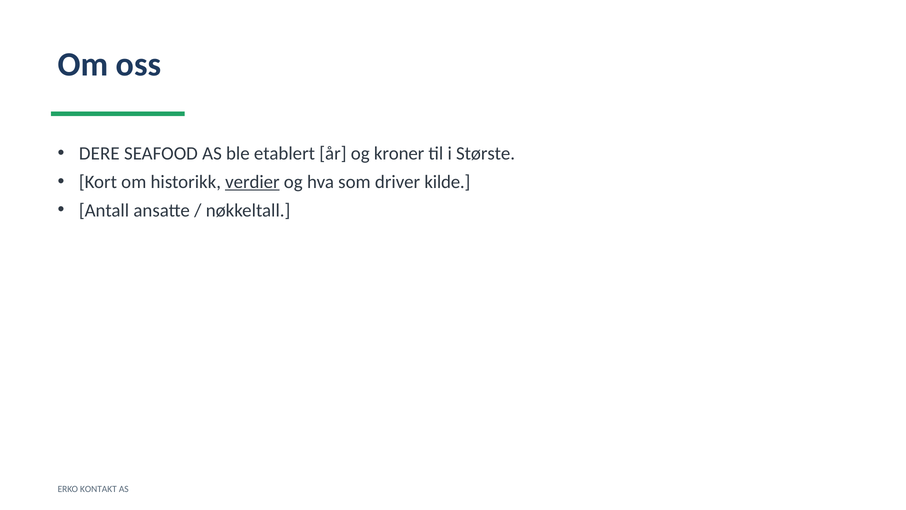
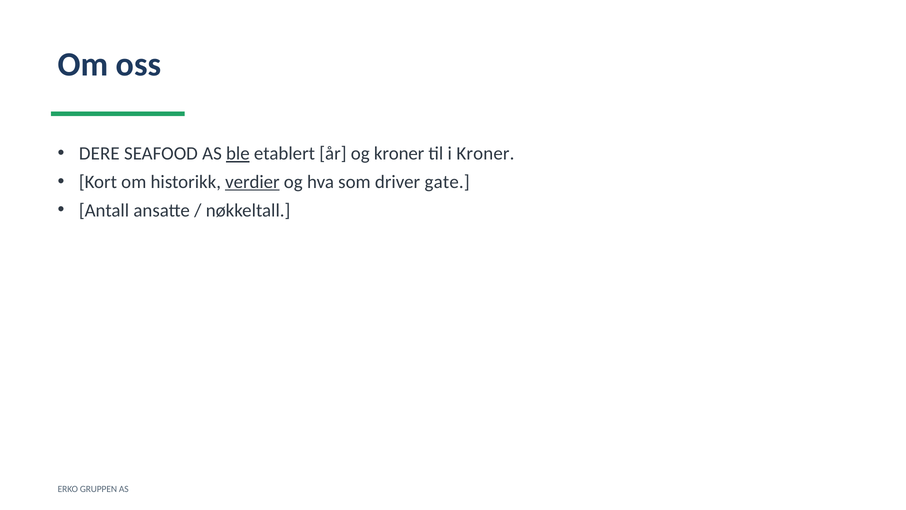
ble underline: none -> present (238, 153)
i Største: Største -> Kroner (485, 153)
kilde: kilde -> gate (447, 182)
KONTAKT: KONTAKT -> GRUPPEN (98, 489)
